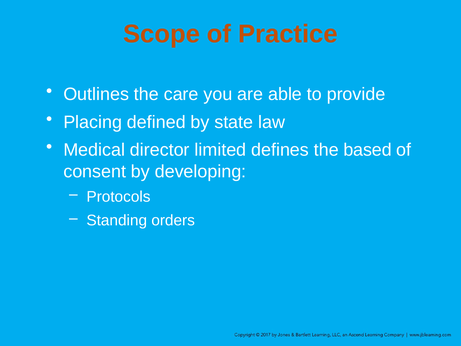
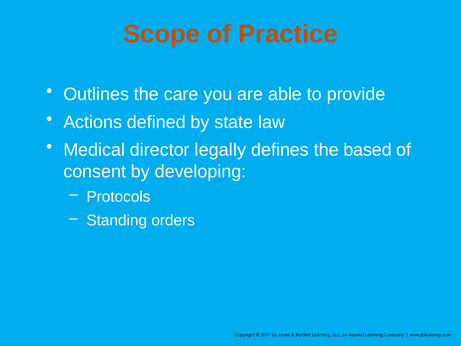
Placing: Placing -> Actions (93, 122)
limited: limited -> legally (220, 150)
